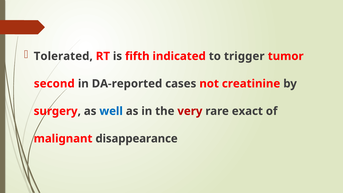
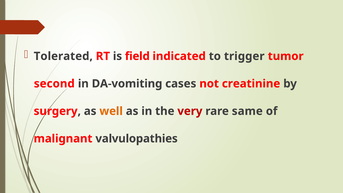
fifth: fifth -> field (137, 56)
DA-reported: DA-reported -> DA-vomiting (127, 84)
well colour: blue -> orange (111, 111)
exact: exact -> same (247, 111)
disappearance: disappearance -> valvulopathies (137, 139)
